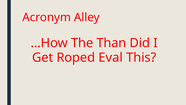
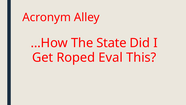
Than: Than -> State (111, 43)
